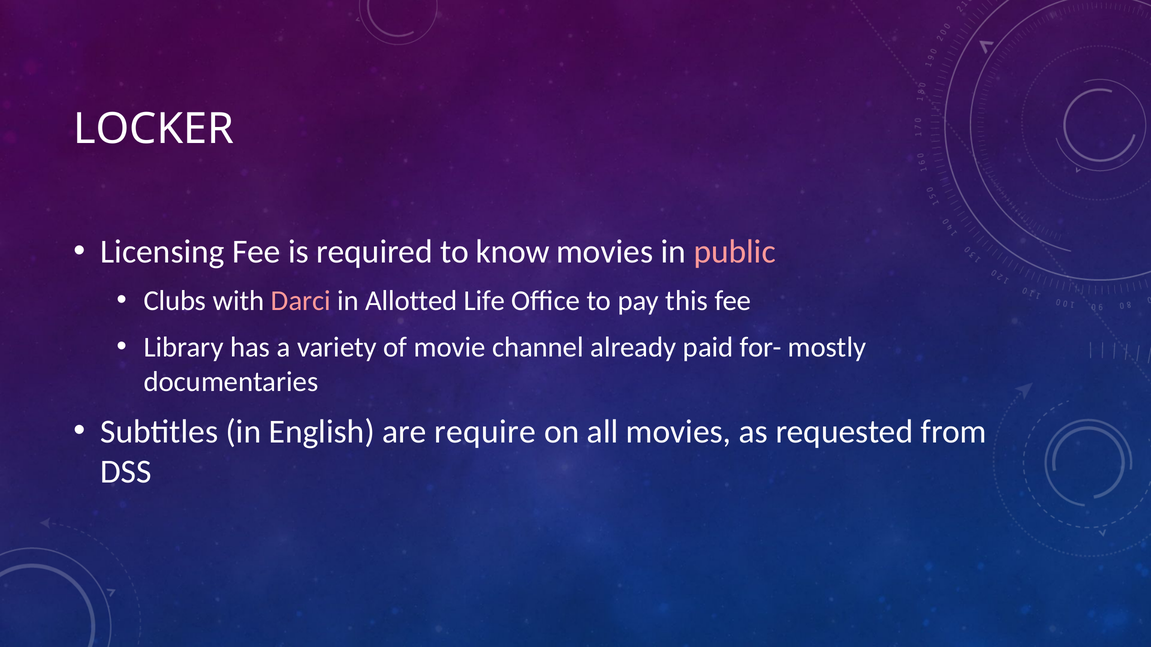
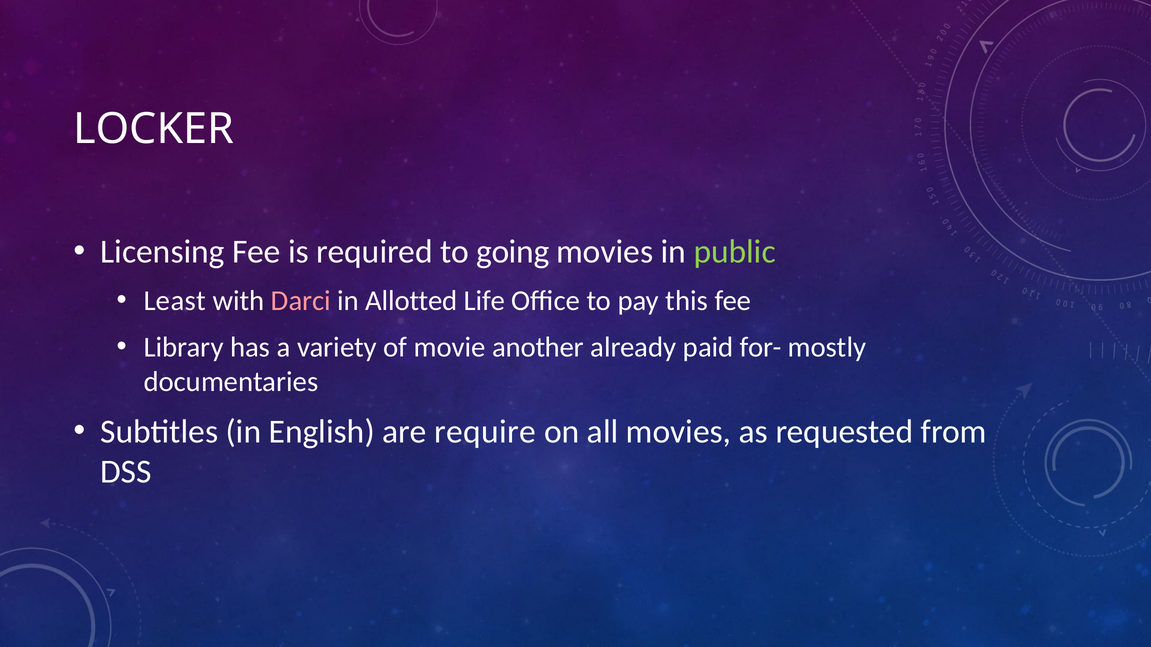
know: know -> going (513, 252)
public colour: pink -> light green (735, 252)
Clubs: Clubs -> Least (175, 301)
channel: channel -> another (538, 348)
